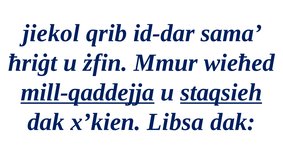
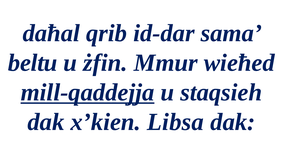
jiekol: jiekol -> daħal (51, 33)
ħriġt: ħriġt -> beltu (33, 63)
staqsieh underline: present -> none (221, 92)
